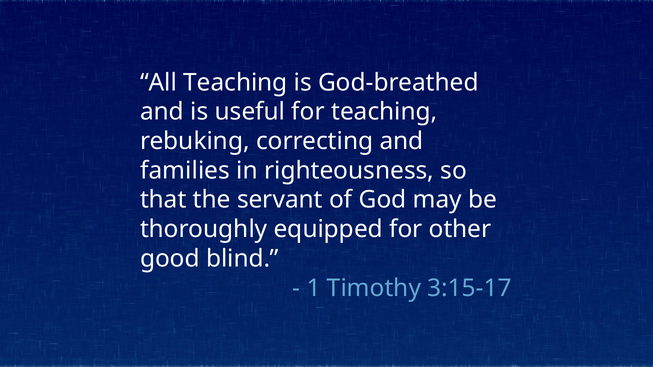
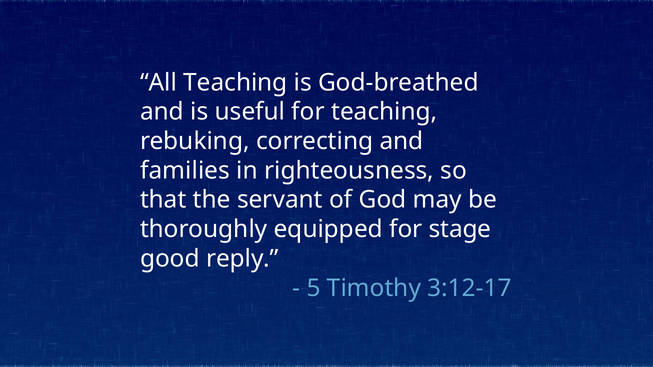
other: other -> stage (460, 229)
blind: blind -> reply (242, 259)
1: 1 -> 5 (314, 288)
3:15-17: 3:15-17 -> 3:12-17 (470, 288)
